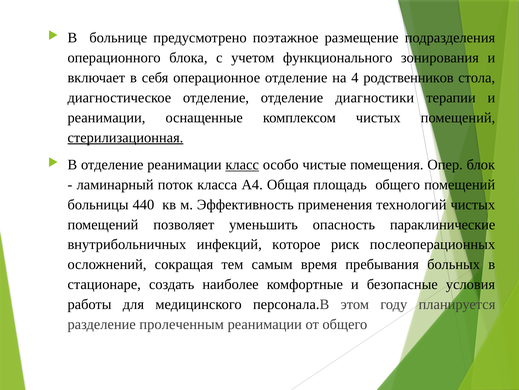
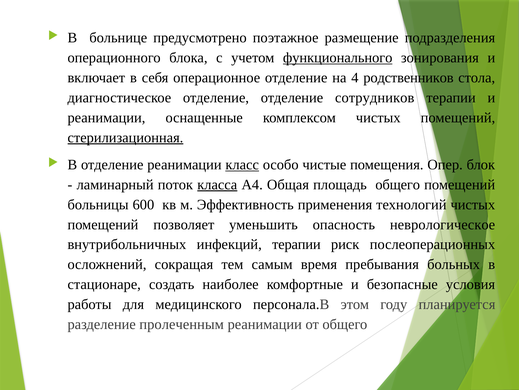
функционального underline: none -> present (338, 58)
диагностики: диагностики -> сотрудников (375, 98)
класса underline: none -> present (217, 184)
440: 440 -> 600 (143, 204)
параклинические: параклинические -> неврологическое (443, 224)
инфекций которое: которое -> терапии (296, 244)
